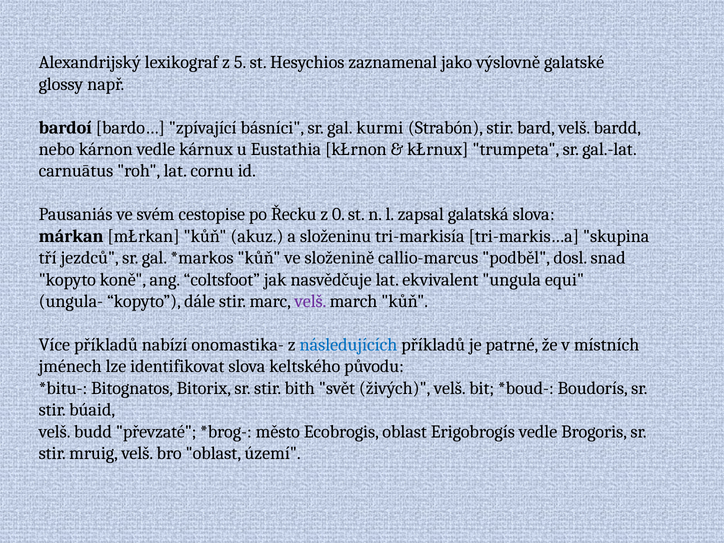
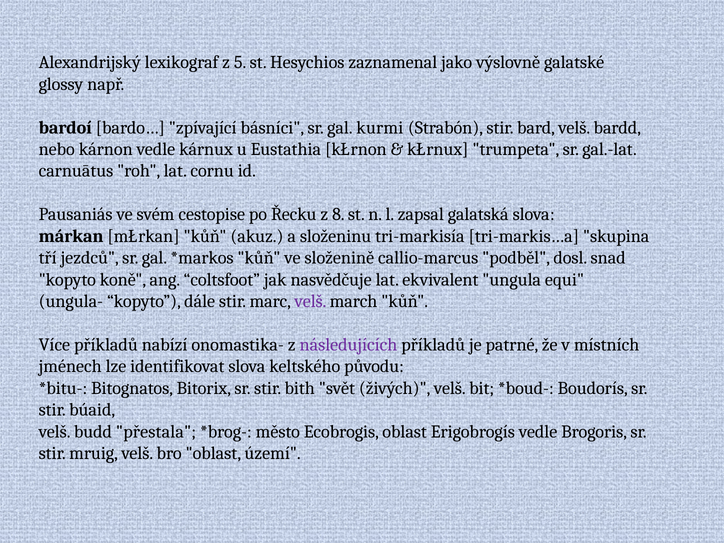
0: 0 -> 8 (338, 214)
následujících colour: blue -> purple (348, 345)
převzaté: převzaté -> přestala (156, 432)
